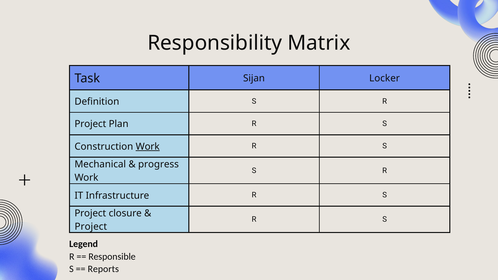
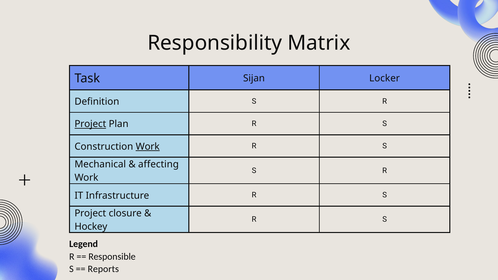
Project underline: none -> present (90, 124)
progress: progress -> affecting (158, 165)
Project: Project -> Hockey (91, 227)
